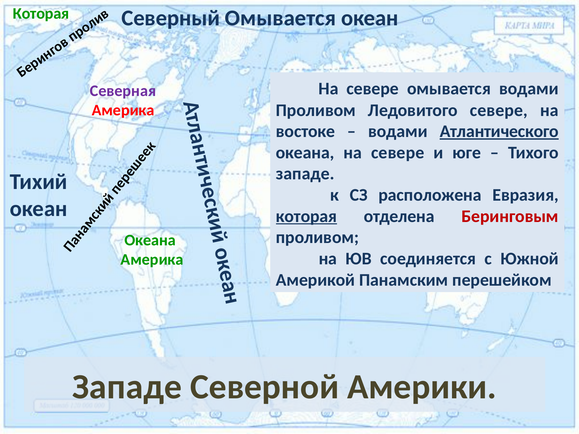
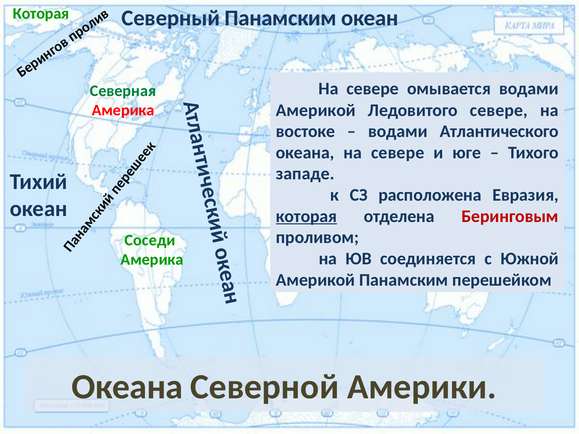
Северный Омывается: Омывается -> Панамским (281, 18)
Северная colour: purple -> green (123, 91)
Проливом: Проливом -> Америкой (316, 110)
Атлантического underline: present -> none (499, 131)
Океана: Океана -> Соседи (150, 240)
Западе: Западе -> Океана (127, 387)
